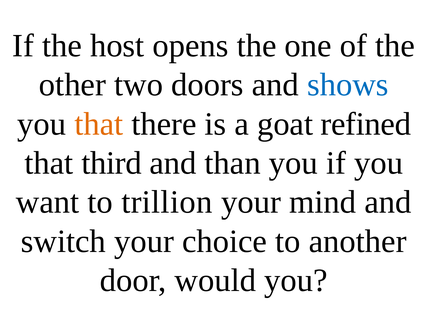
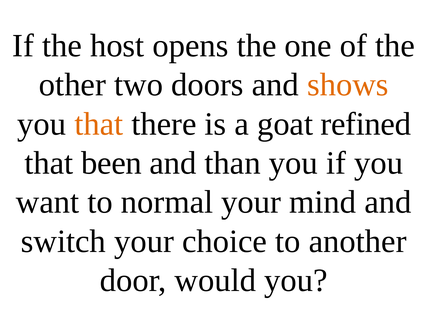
shows colour: blue -> orange (348, 85)
third: third -> been (112, 163)
trillion: trillion -> normal (167, 202)
